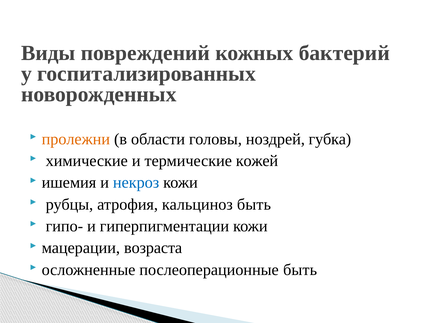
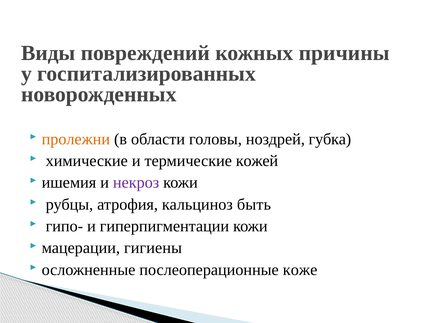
бактерий: бактерий -> причины (344, 53)
некроз colour: blue -> purple (136, 183)
возраста: возраста -> гигиены (153, 248)
послеоперационные быть: быть -> коже (300, 270)
